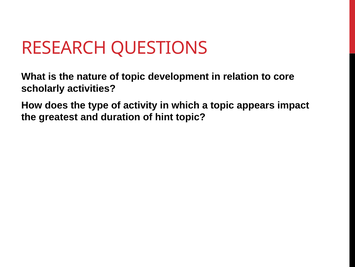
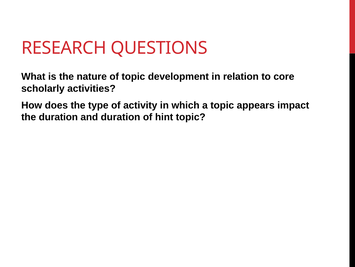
the greatest: greatest -> duration (58, 117)
